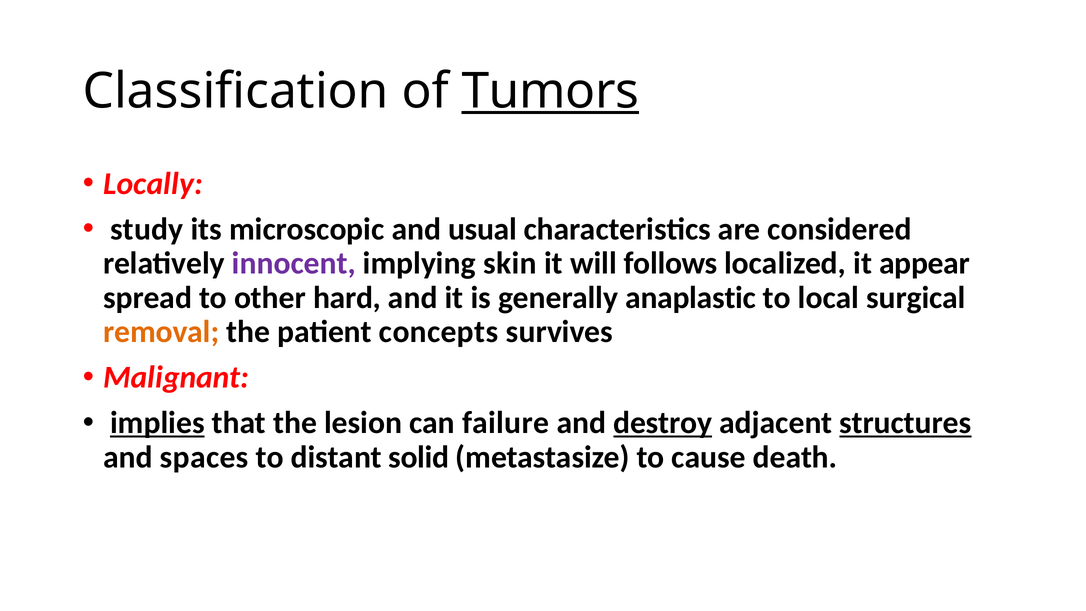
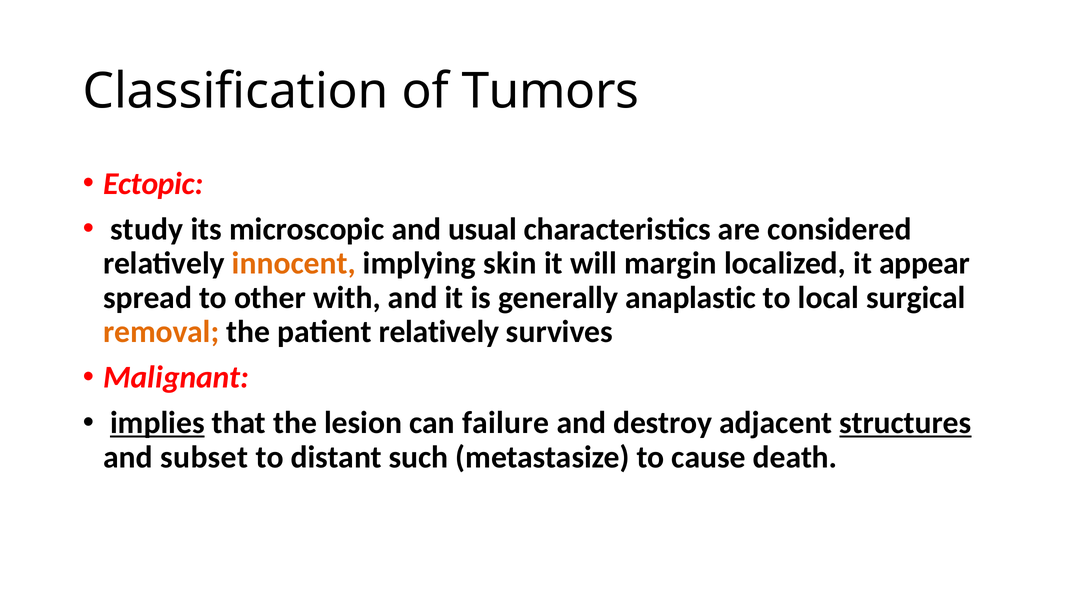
Tumors underline: present -> none (550, 91)
Locally: Locally -> Ectopic (153, 184)
innocent colour: purple -> orange (294, 263)
follows: follows -> margin (670, 263)
hard: hard -> with (347, 298)
patient concepts: concepts -> relatively (439, 332)
destroy underline: present -> none (663, 423)
spaces: spaces -> subset (204, 457)
solid: solid -> such (419, 457)
